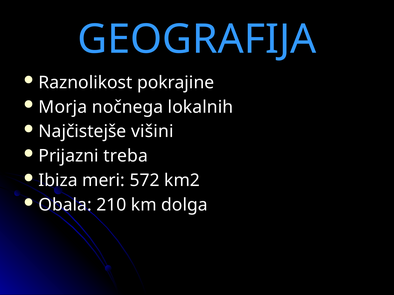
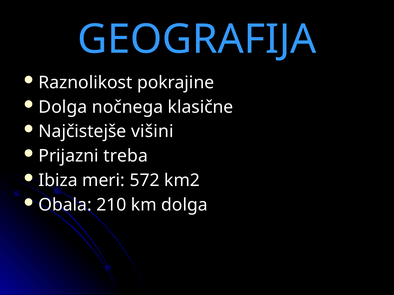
Morja: Morja -> Dolga (63, 107)
lokalnih: lokalnih -> klasične (201, 107)
